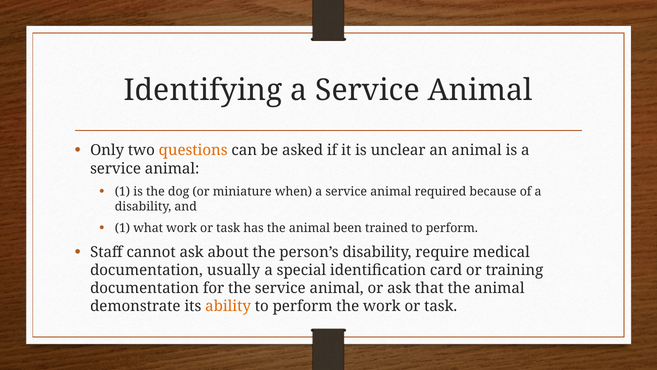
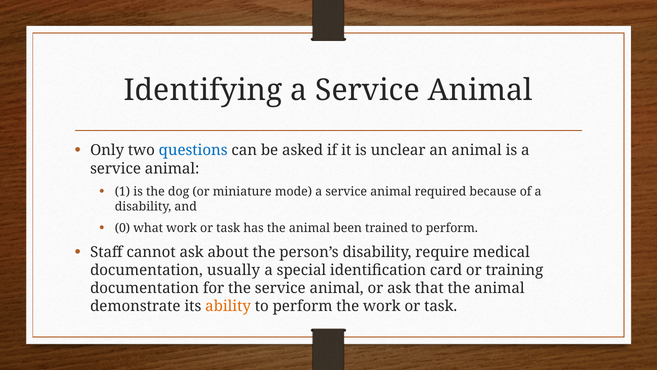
questions colour: orange -> blue (193, 150)
when: when -> mode (293, 191)
1: 1 -> 0 (122, 228)
